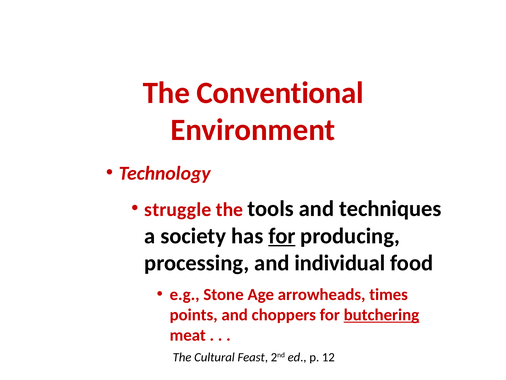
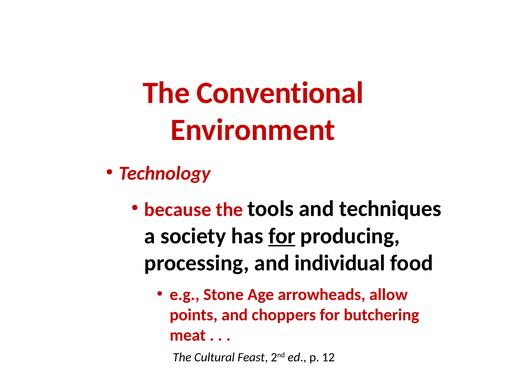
struggle: struggle -> because (178, 210)
times: times -> allow (389, 294)
butchering underline: present -> none (381, 315)
